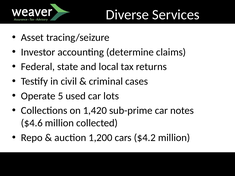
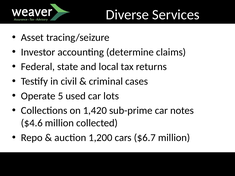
$4.2: $4.2 -> $6.7 (145, 138)
